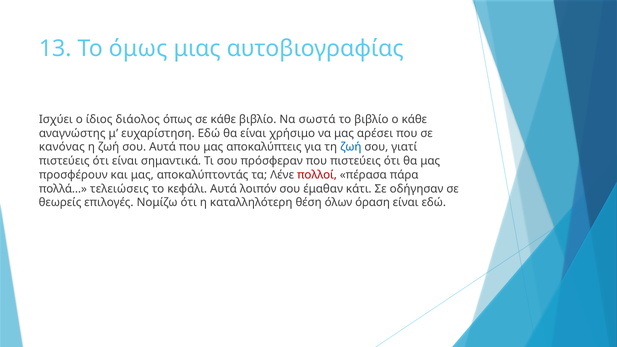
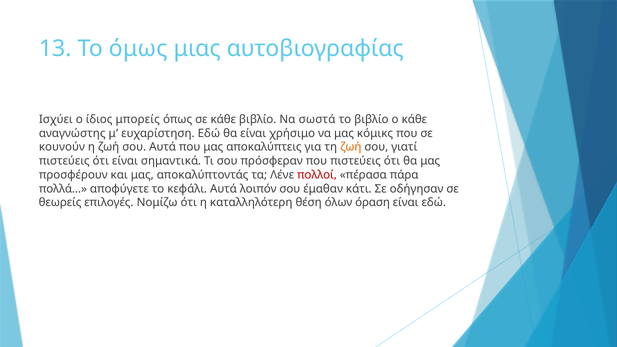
διάολος: διάολος -> μπορείς (138, 119)
αρέσει: αρέσει -> κόμικς (375, 133)
κανόνας: κανόνας -> κουνούν (62, 147)
ζωή colour: blue -> orange (351, 147)
τελειώσεις: τελειώσεις -> αποφύγετε (119, 189)
